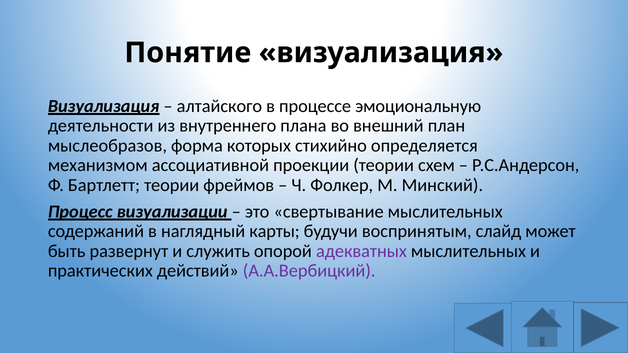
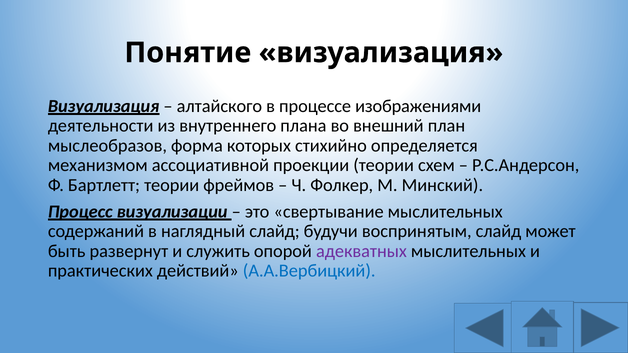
эмоциональную: эмоциональную -> изображениями (418, 106)
наглядный карты: карты -> слайд (275, 231)
А.А.Вербицкий colour: purple -> blue (309, 271)
